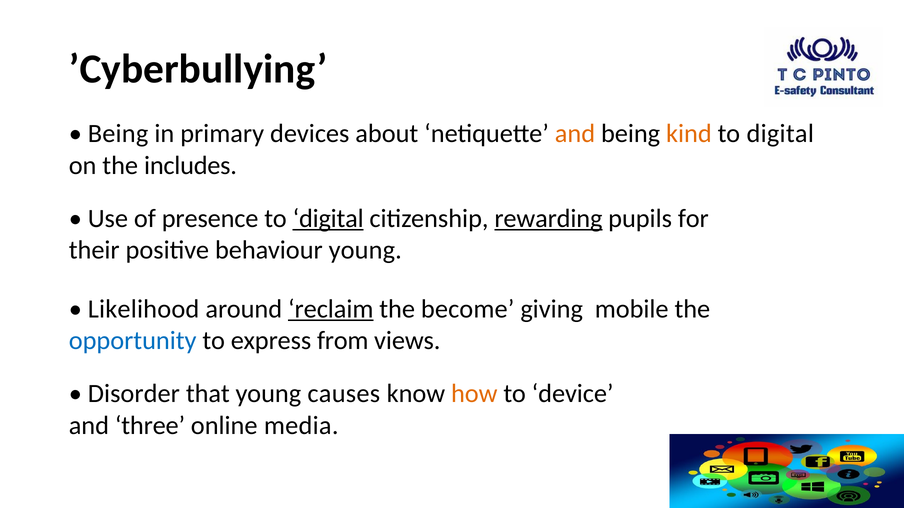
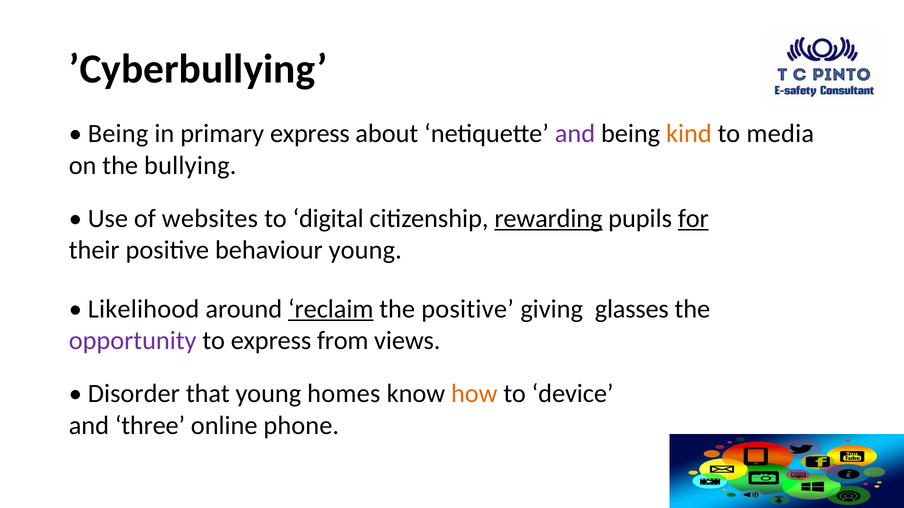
primary devices: devices -> express (310, 134)
and colour: orange -> purple (575, 134)
digital: digital -> media (780, 134)
includes: includes -> bullying (190, 165)
presence: presence -> websites (210, 219)
digital underline: present -> none (328, 219)
for underline: none -> present (693, 219)
the become: become -> positive (468, 309)
mobile: mobile -> glasses (632, 309)
opportunity colour: blue -> purple (133, 341)
causes: causes -> homes (344, 394)
media: media -> phone (301, 426)
